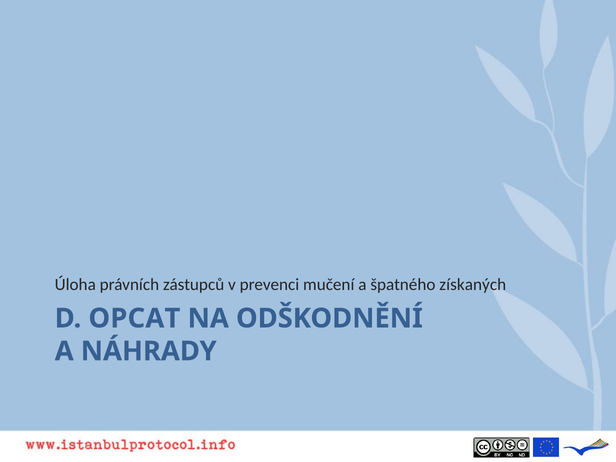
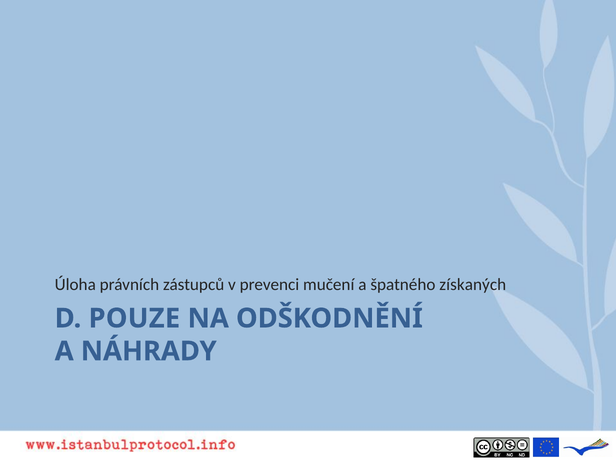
OPCAT: OPCAT -> POUZE (134, 318)
